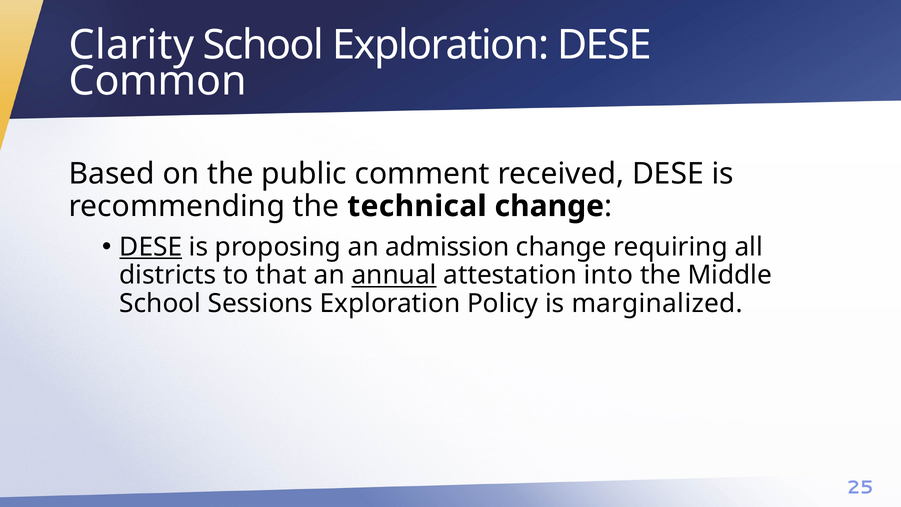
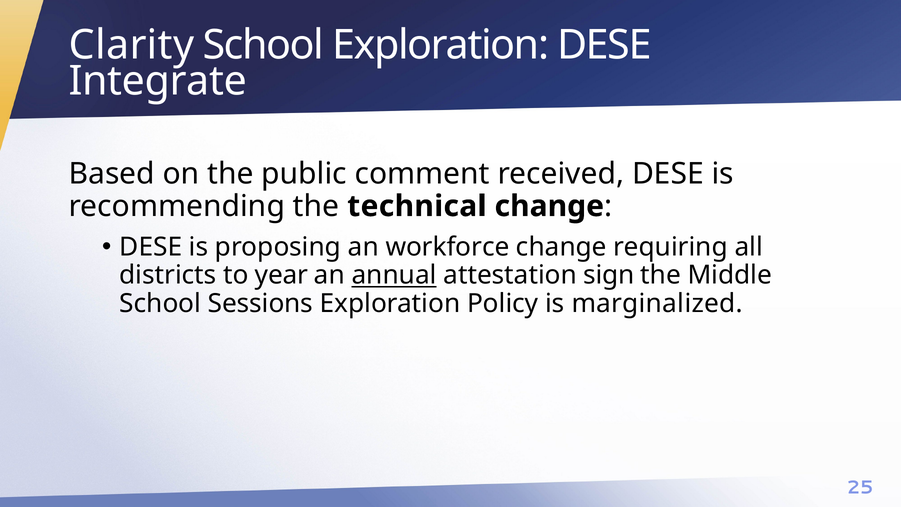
Common: Common -> Integrate (158, 81)
DESE underline: present -> none (151, 247)
admission: admission -> workforce (447, 247)
that: that -> year (281, 275)
into: into -> sign (609, 275)
